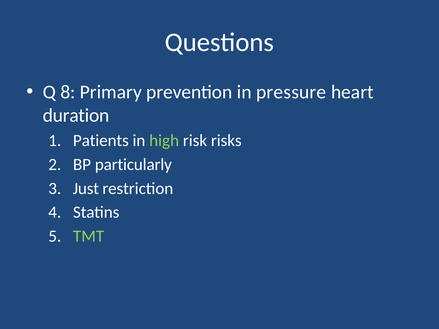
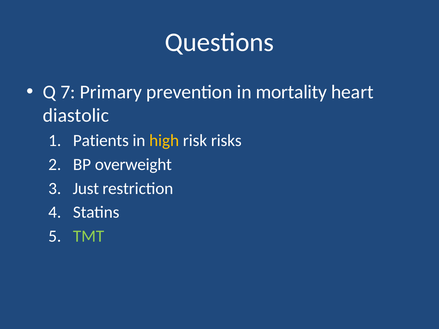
8: 8 -> 7 (68, 92)
pressure: pressure -> mortality (291, 92)
duration: duration -> diastolic (76, 116)
high colour: light green -> yellow (164, 141)
particularly: particularly -> overweight (133, 165)
